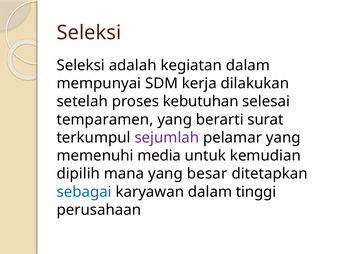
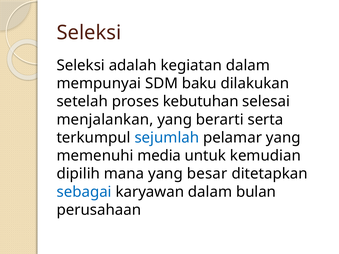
kerja: kerja -> baku (199, 84)
temparamen: temparamen -> menjalankan (105, 120)
surat: surat -> serta (265, 120)
sejumlah colour: purple -> blue (167, 138)
tinggi: tinggi -> bulan (256, 192)
